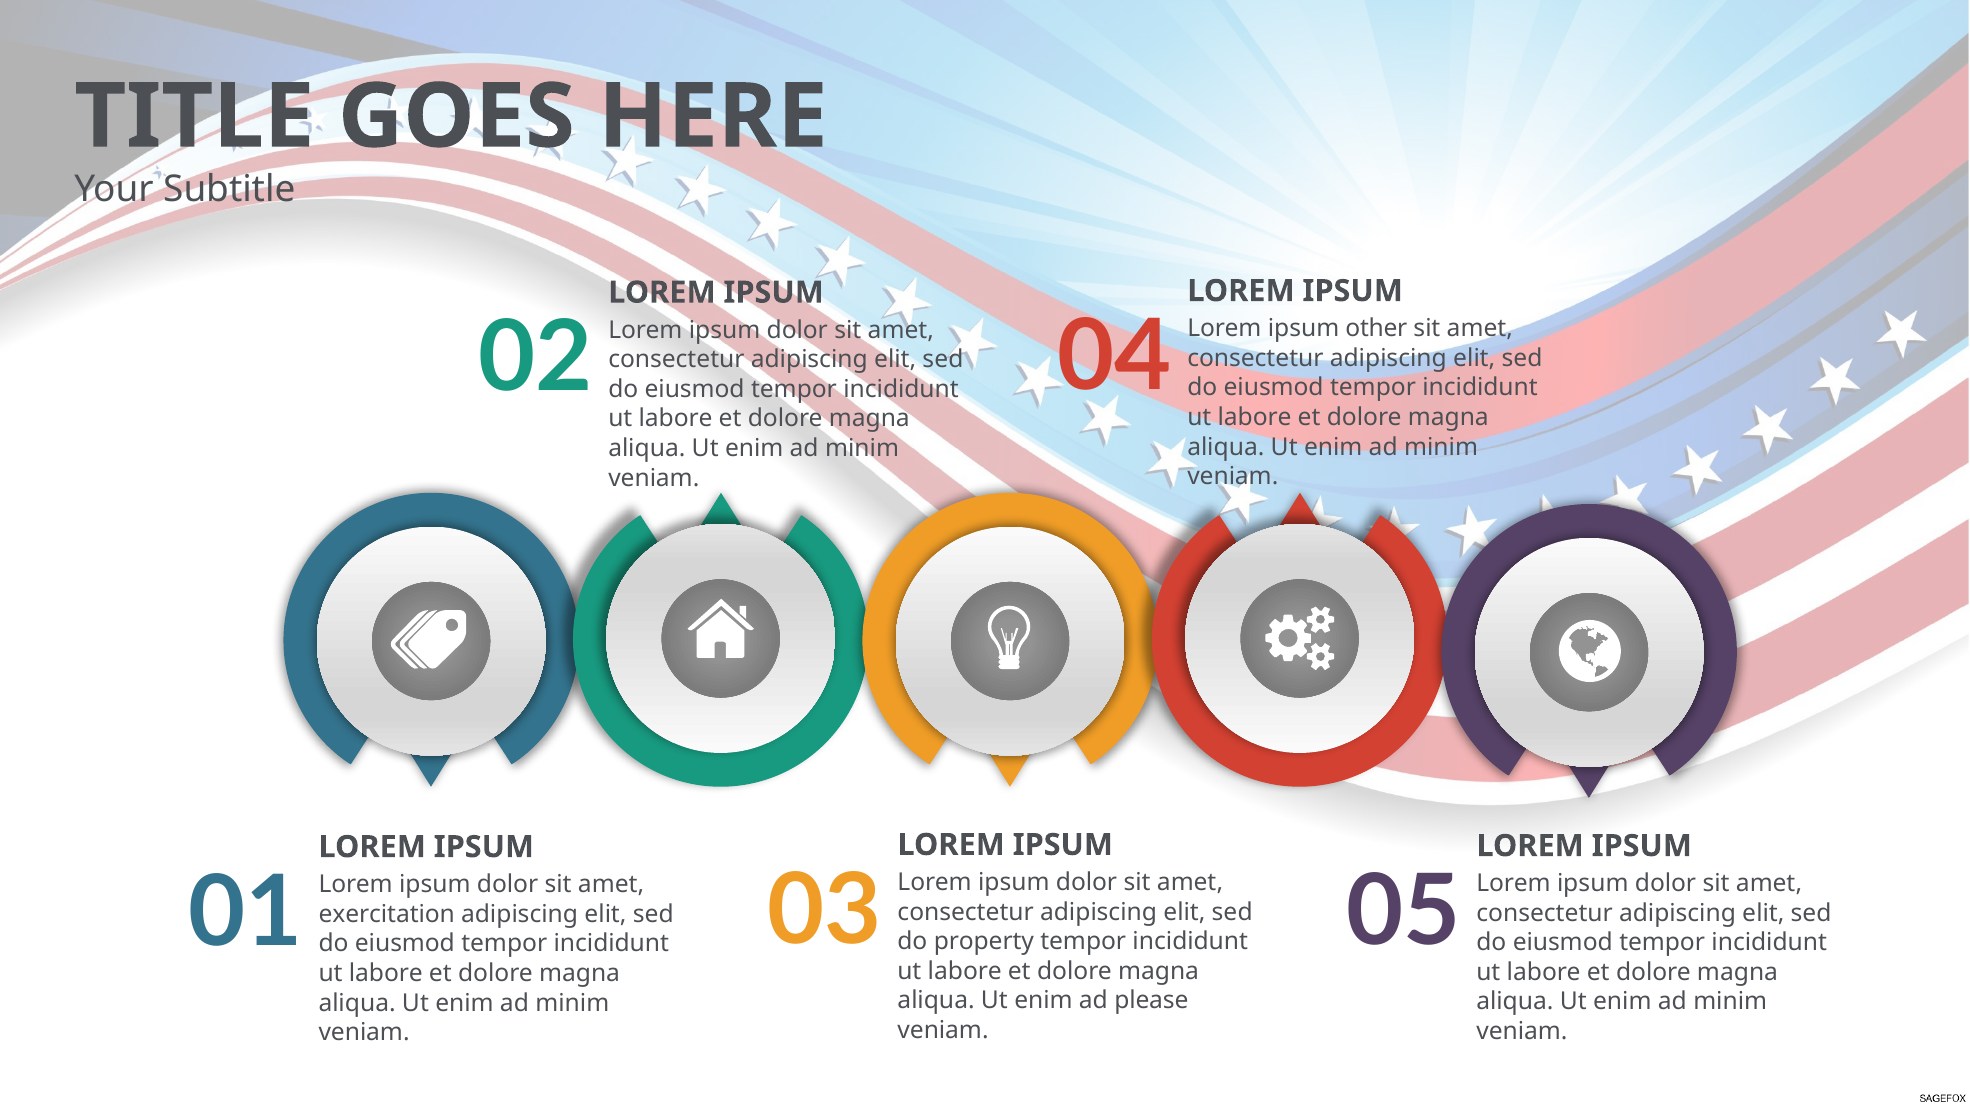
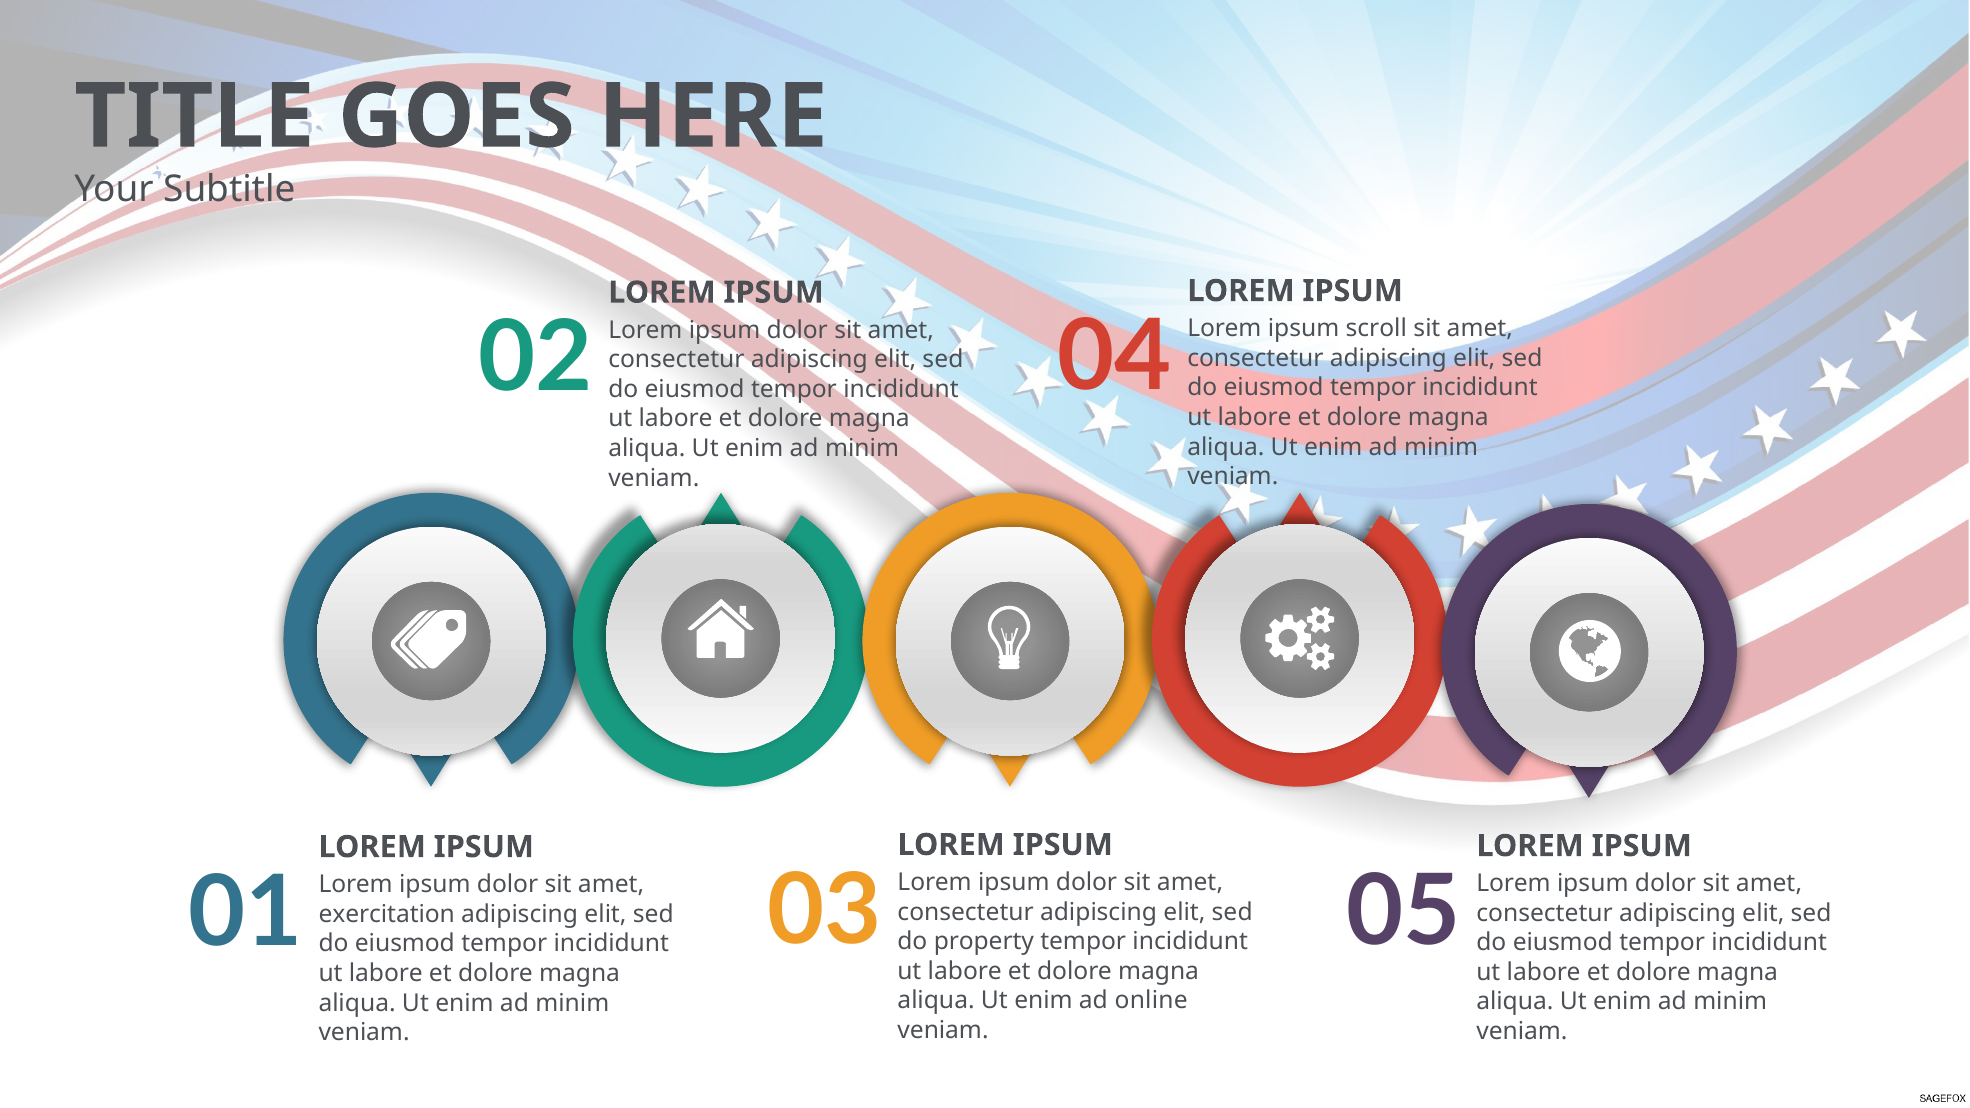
other: other -> scroll (1376, 329)
please: please -> online (1151, 1001)
